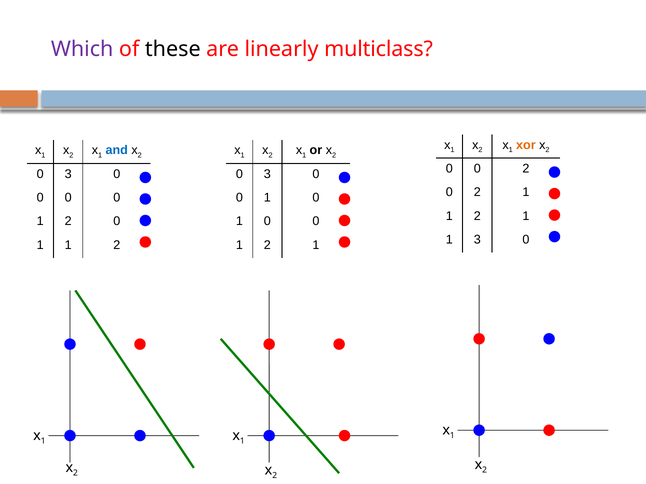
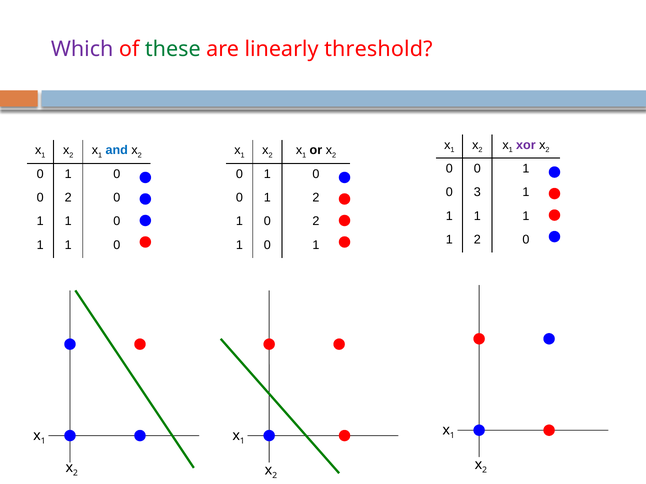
these colour: black -> green (173, 49)
multiclass: multiclass -> threshold (378, 49)
xor colour: orange -> purple (526, 145)
2: 2 -> 1 (526, 169)
3: 3 -> 1 (68, 174)
3: 3 -> 1 (267, 174)
2: 2 -> 3 (477, 192)
0: 0 -> 2 (68, 198)
0: 0 -> 2 (316, 198)
2: 2 -> 1 (477, 216)
2: 2 -> 1 (68, 222)
1 0 0: 0 -> 2 (316, 222)
3: 3 -> 2 (477, 240)
2: 2 -> 0 (117, 245)
2: 2 -> 0 (267, 245)
